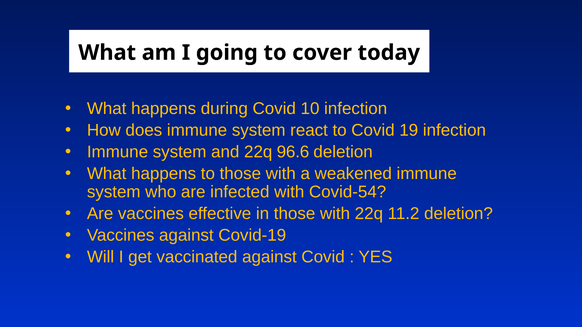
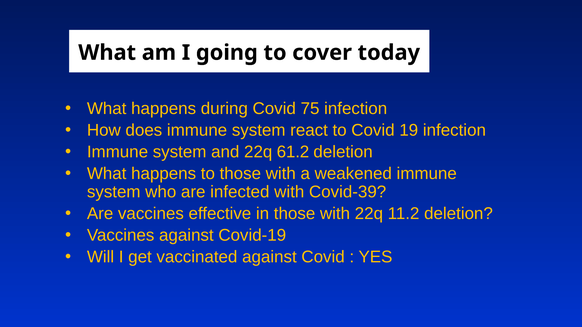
10: 10 -> 75 (310, 109)
96.6: 96.6 -> 61.2 (293, 152)
Covid-54: Covid-54 -> Covid-39 (348, 192)
